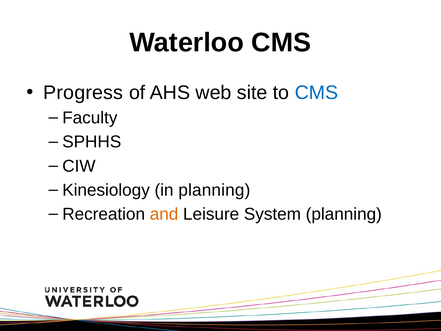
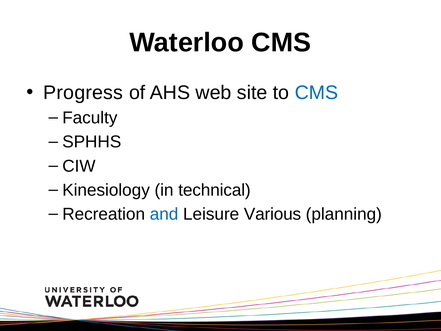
in planning: planning -> technical (214, 190)
and colour: orange -> blue (164, 214)
System: System -> Various (273, 214)
